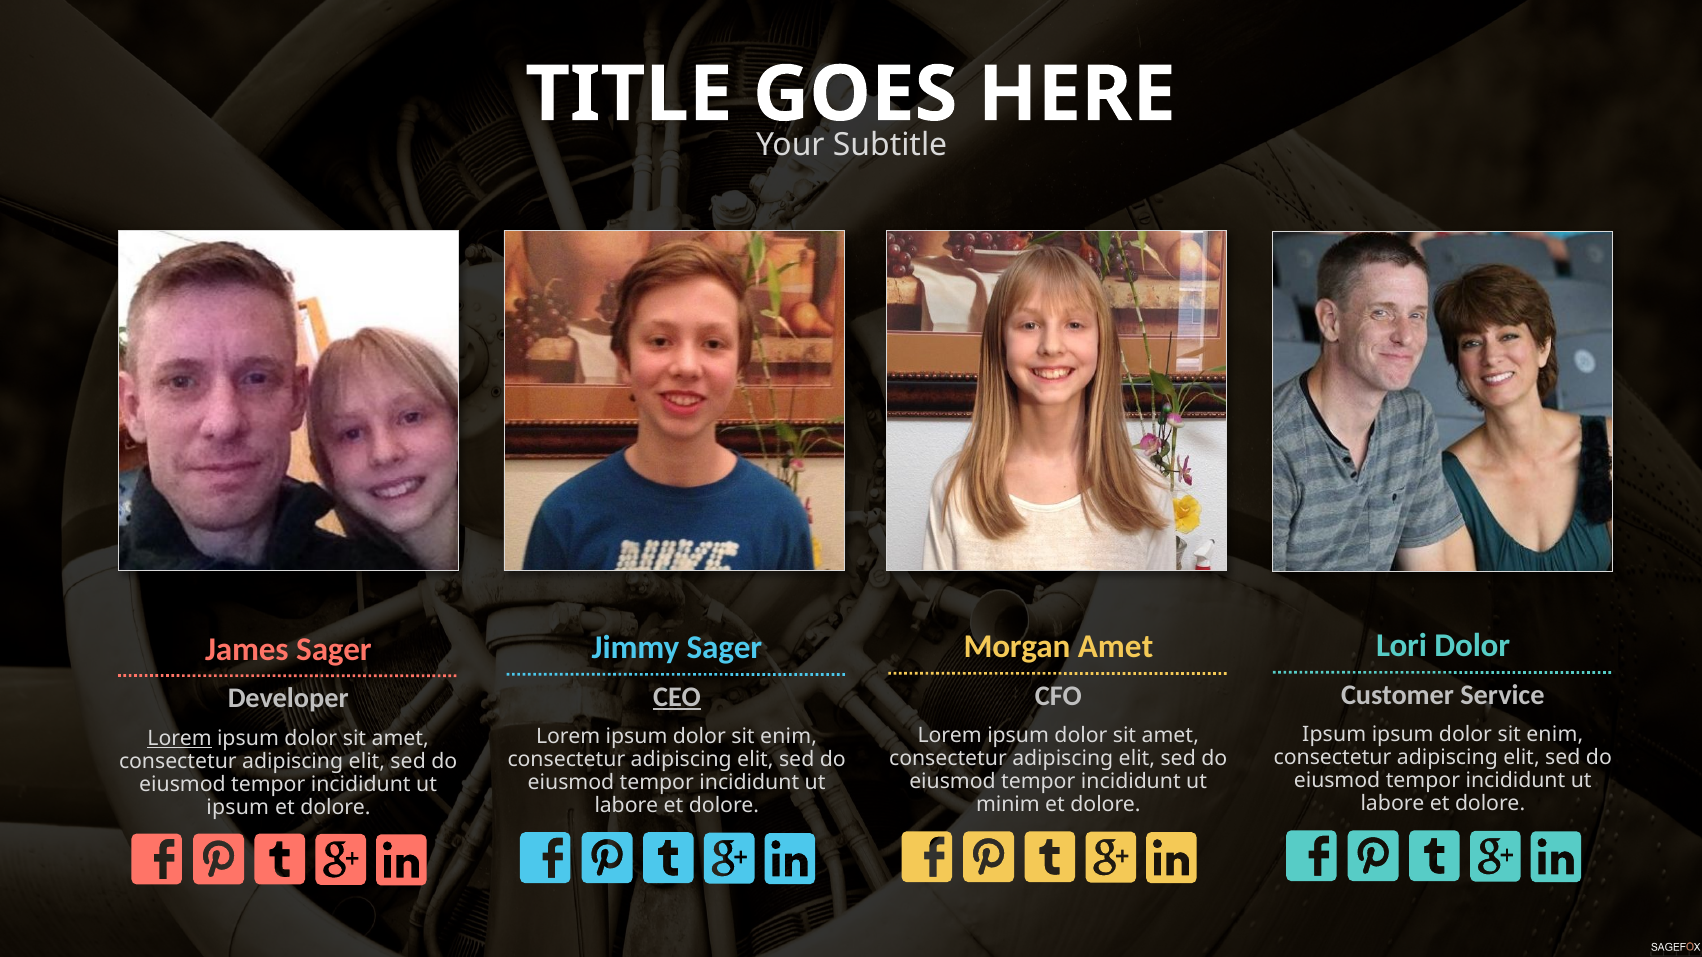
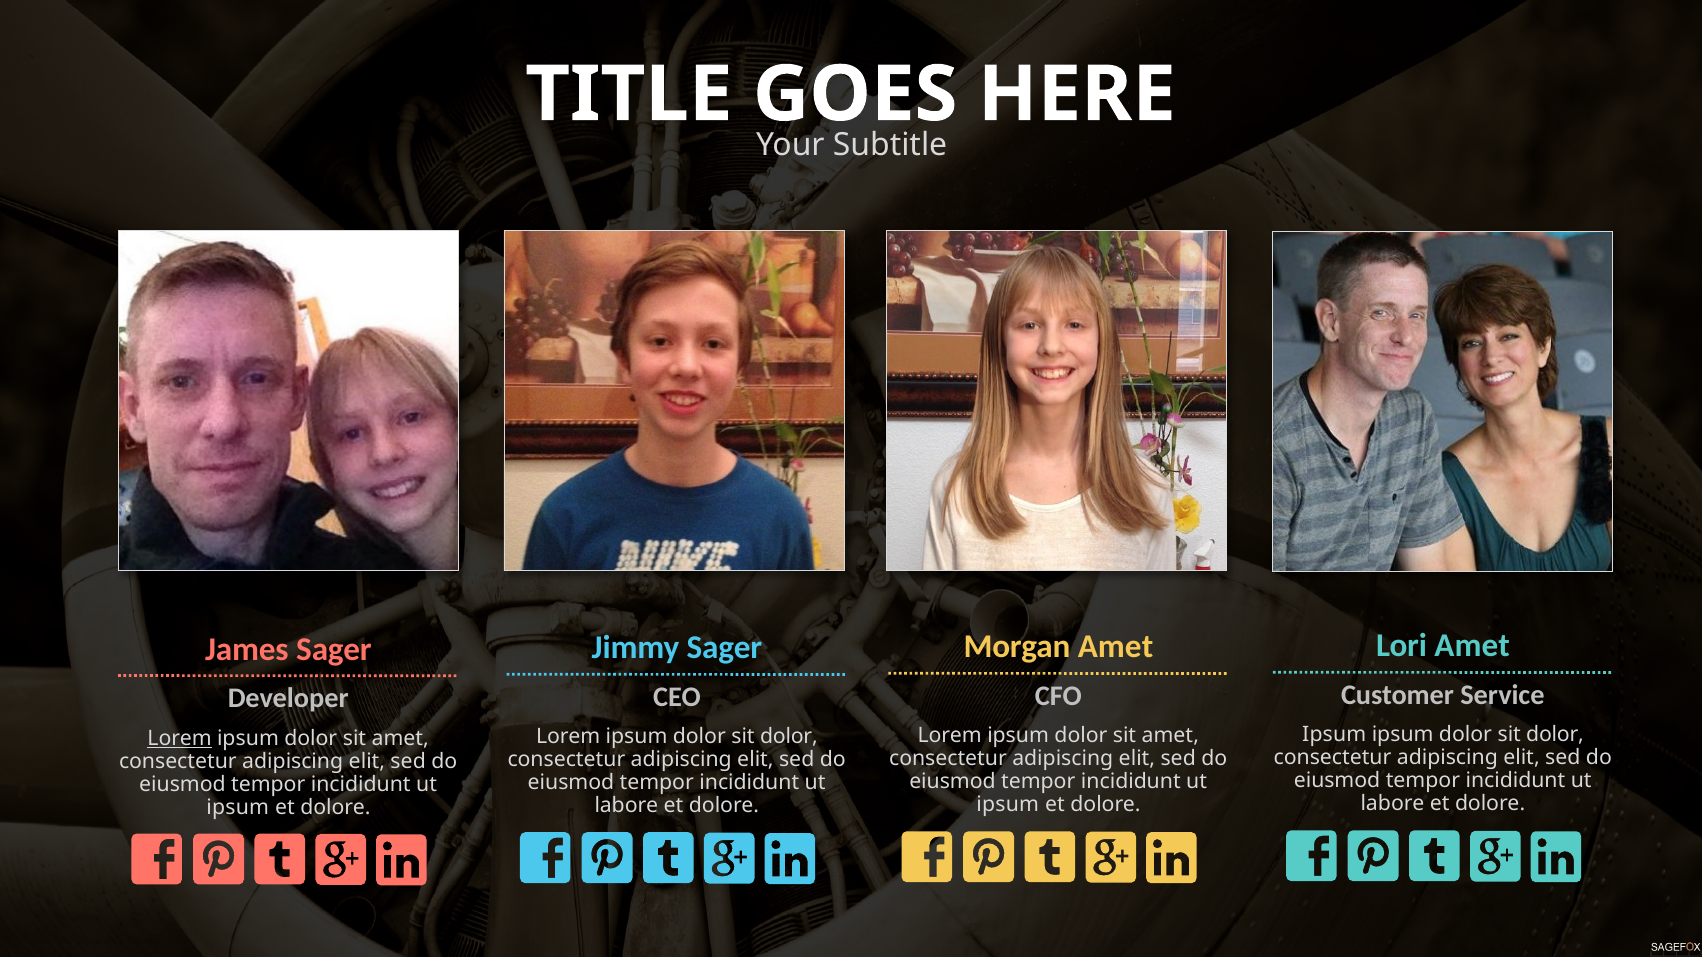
Lori Dolor: Dolor -> Amet (1472, 646)
CEO underline: present -> none (677, 697)
enim: enim -> dolor (1555, 735)
enim: enim -> dolor (789, 737)
minim: minim -> ipsum (1008, 805)
